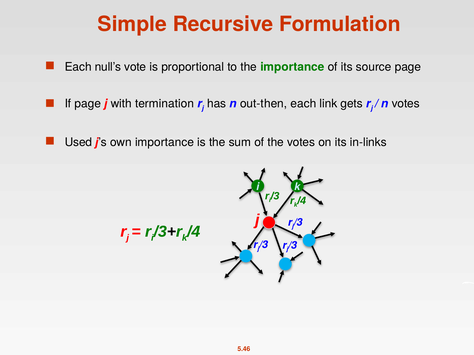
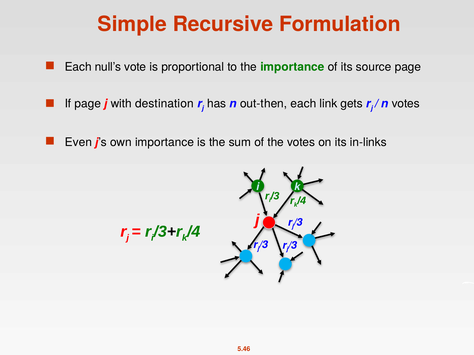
termination: termination -> destination (164, 104)
Used: Used -> Even (78, 142)
